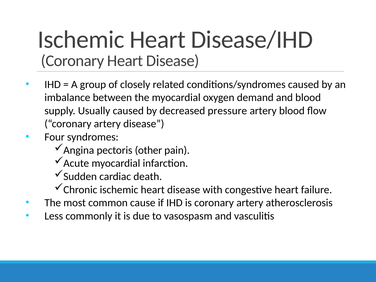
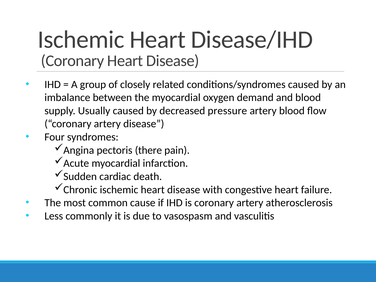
other: other -> there (148, 150)
